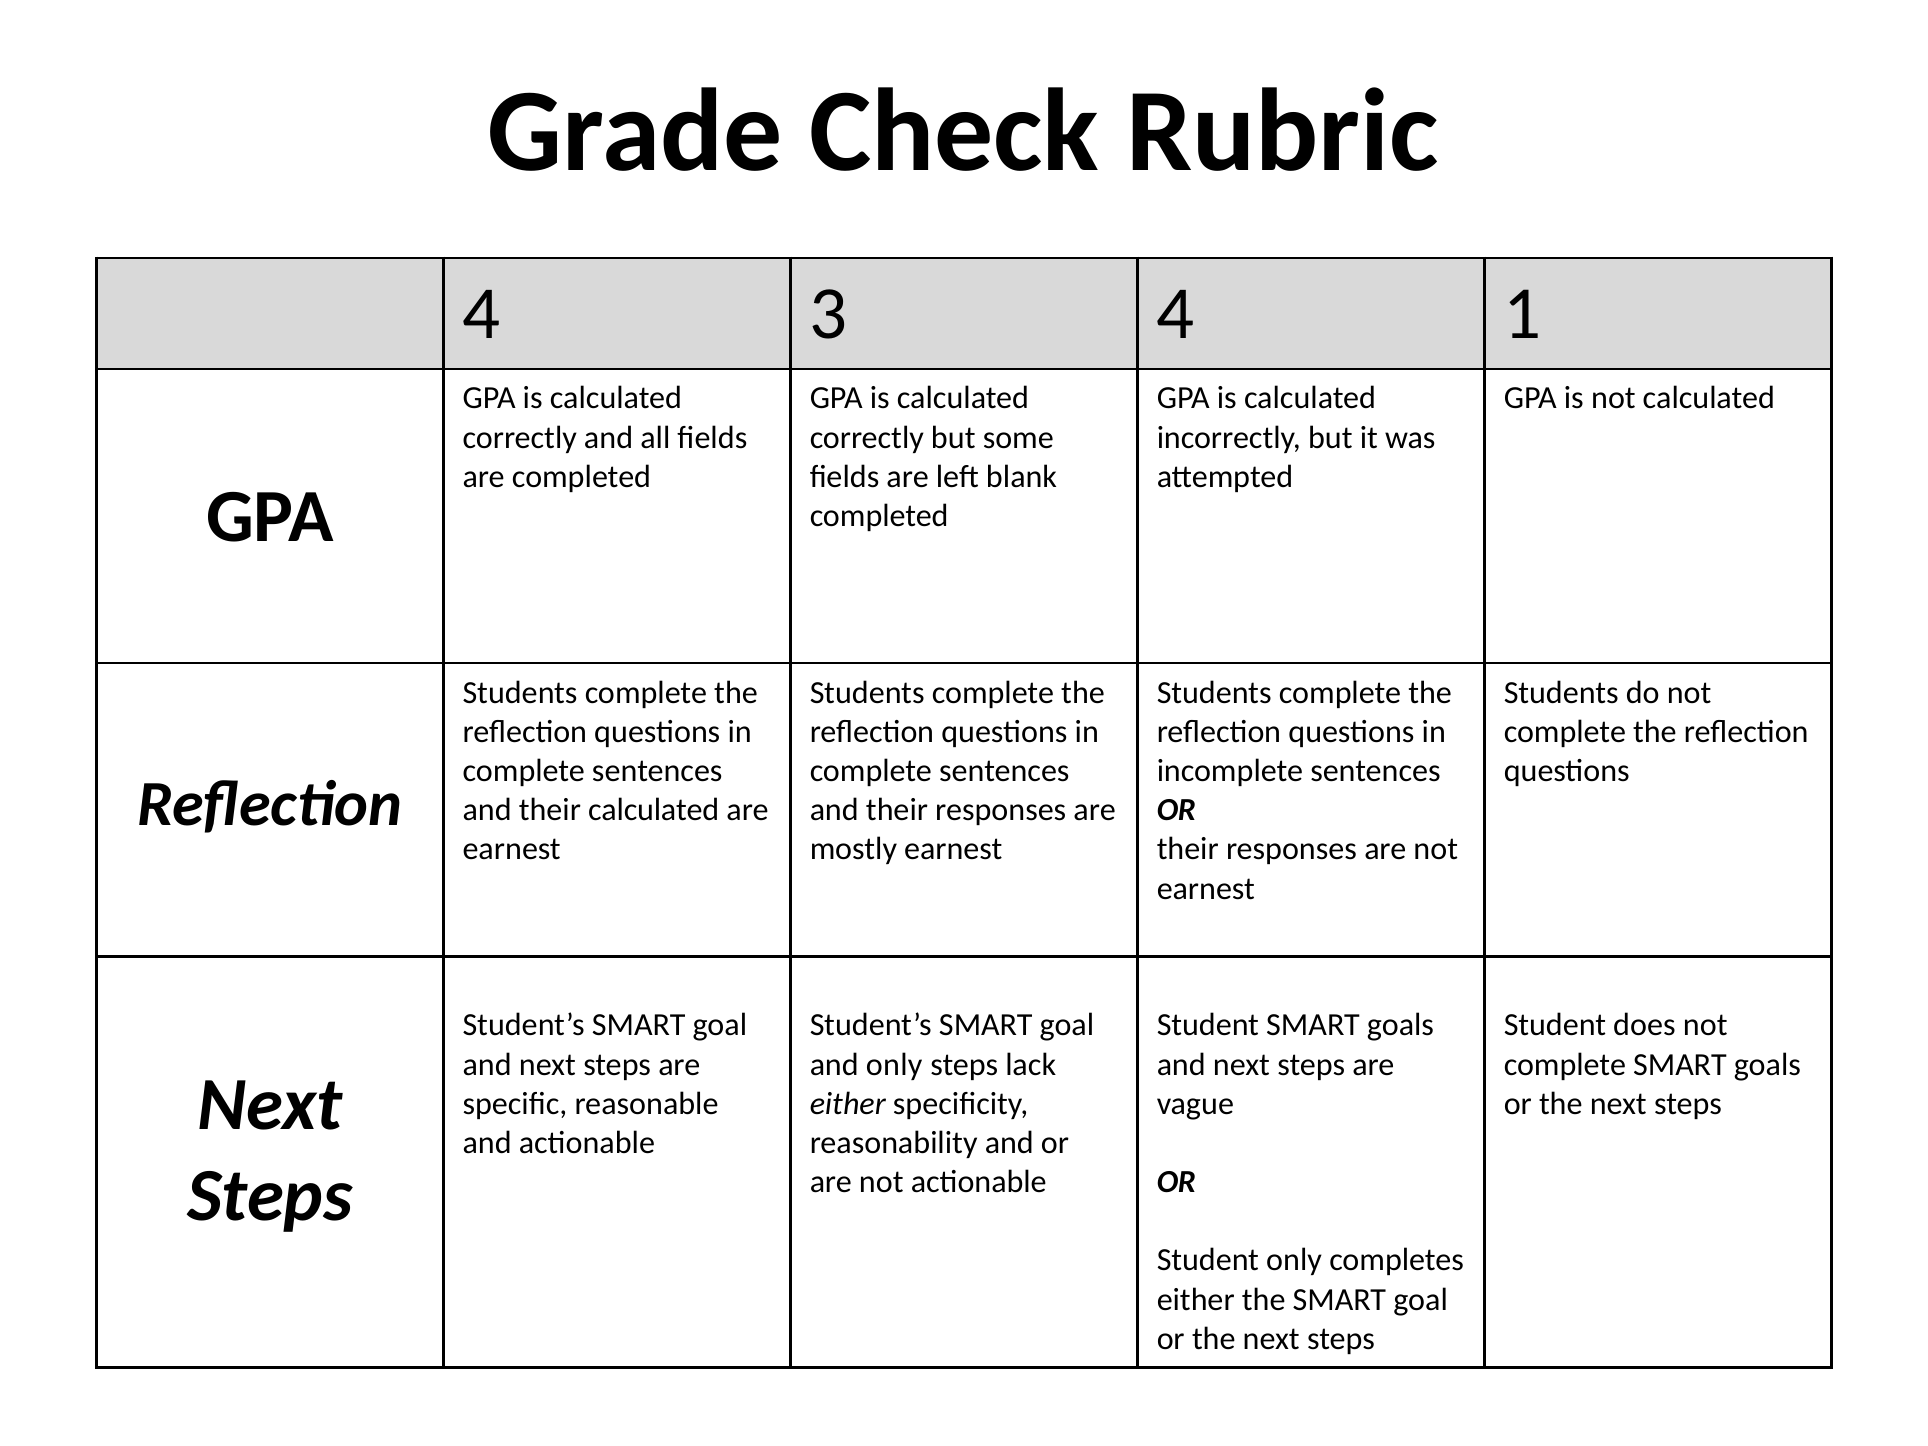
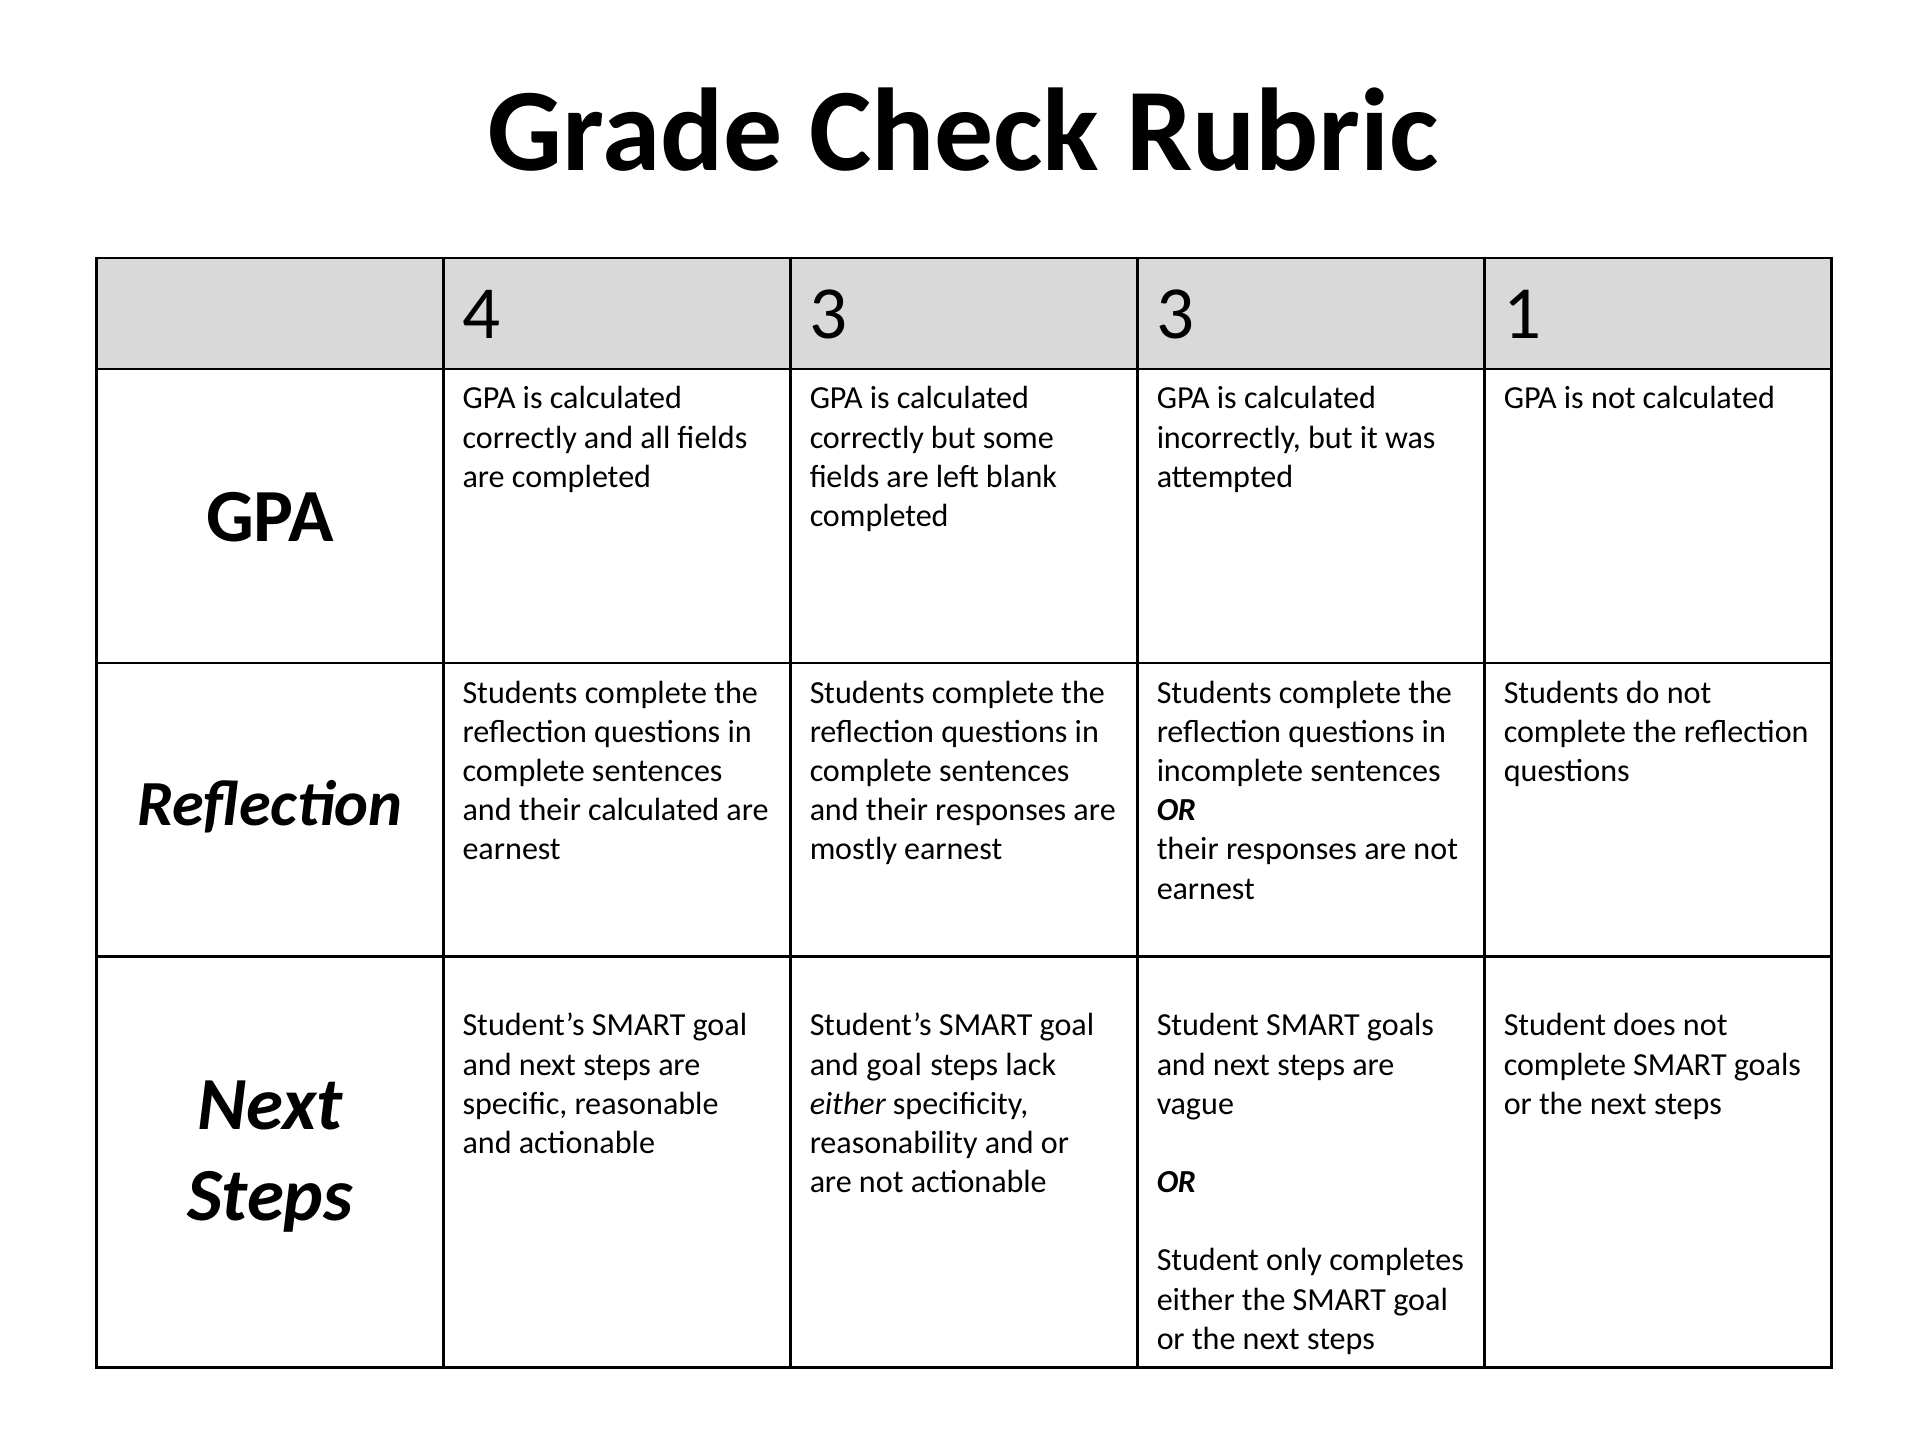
3 4: 4 -> 3 (1176, 314)
and only: only -> goal (894, 1064)
